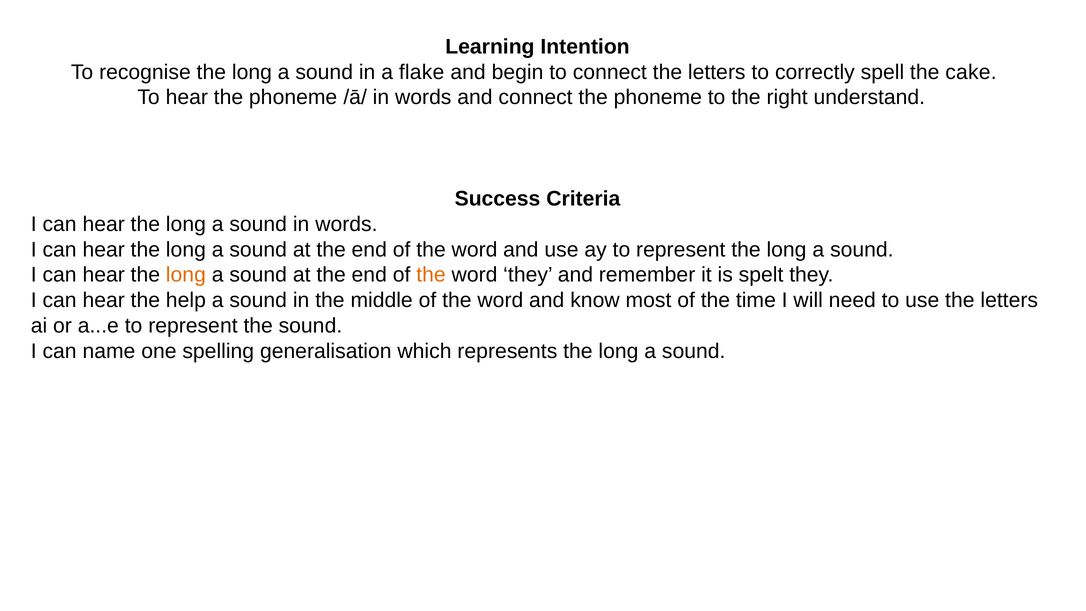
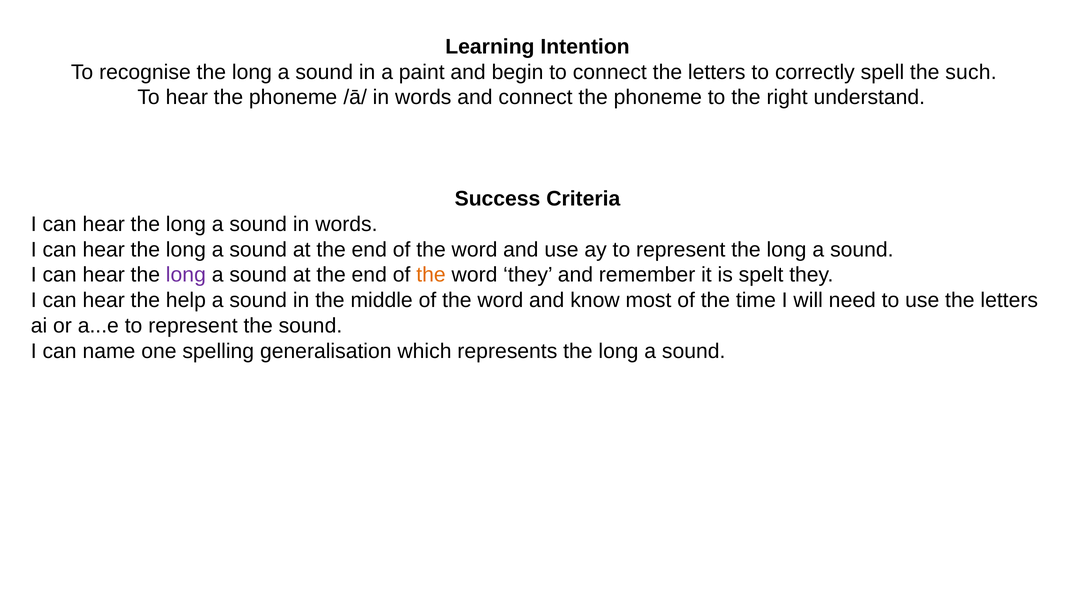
flake: flake -> paint (422, 72)
cake: cake -> such (971, 72)
long colour: orange -> purple (186, 275)
